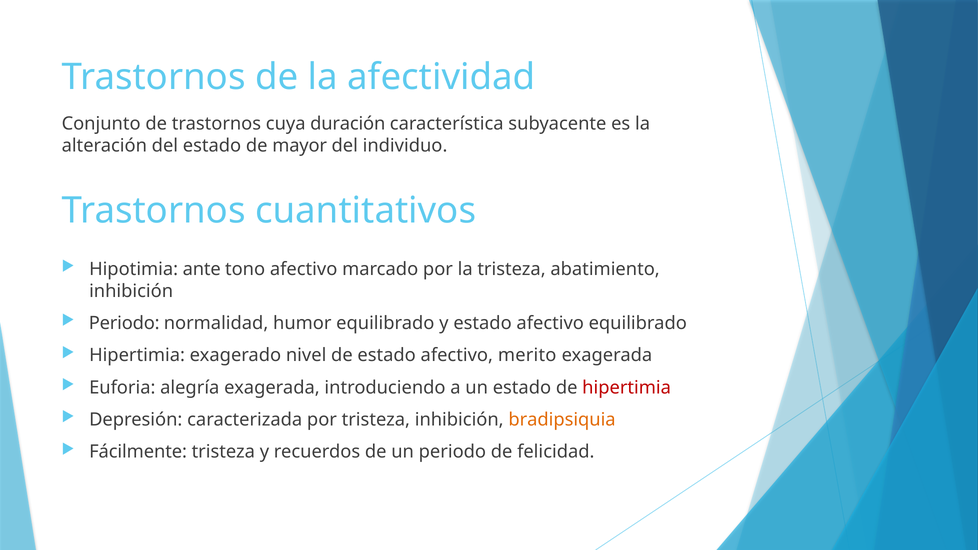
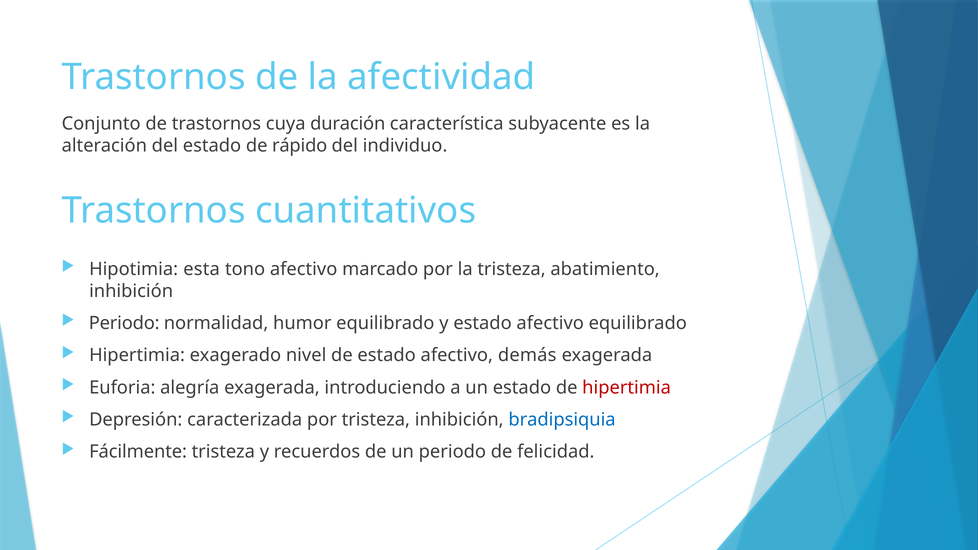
mayor: mayor -> rápido (300, 146)
ante: ante -> esta (202, 269)
merito: merito -> demás (527, 355)
bradipsiquia colour: orange -> blue (562, 420)
